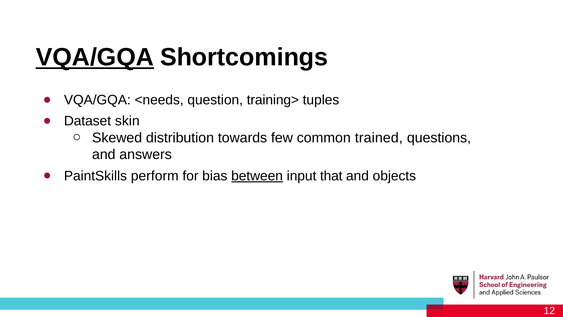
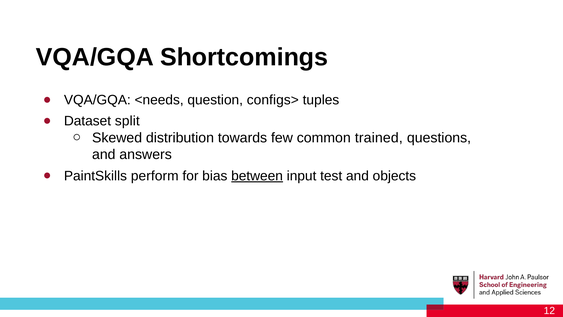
VQA/GQA underline: present -> none (95, 57)
training>: training> -> configs> (273, 100)
skin: skin -> split (127, 121)
that: that -> test (331, 176)
